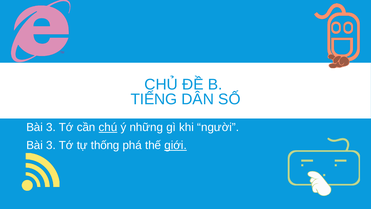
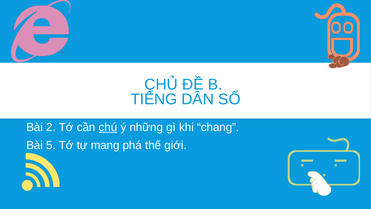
3: 3 -> 2 (51, 127)
người: người -> chang (218, 127)
3: 3 -> 5 (51, 145)
thống: thống -> mang (105, 145)
giới underline: present -> none (176, 145)
